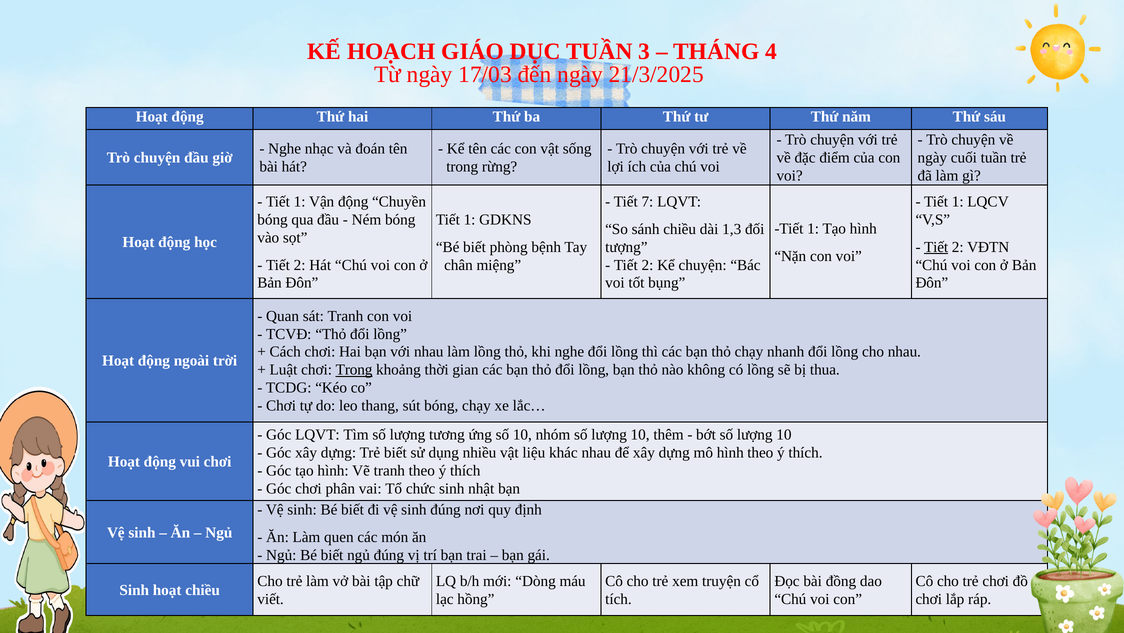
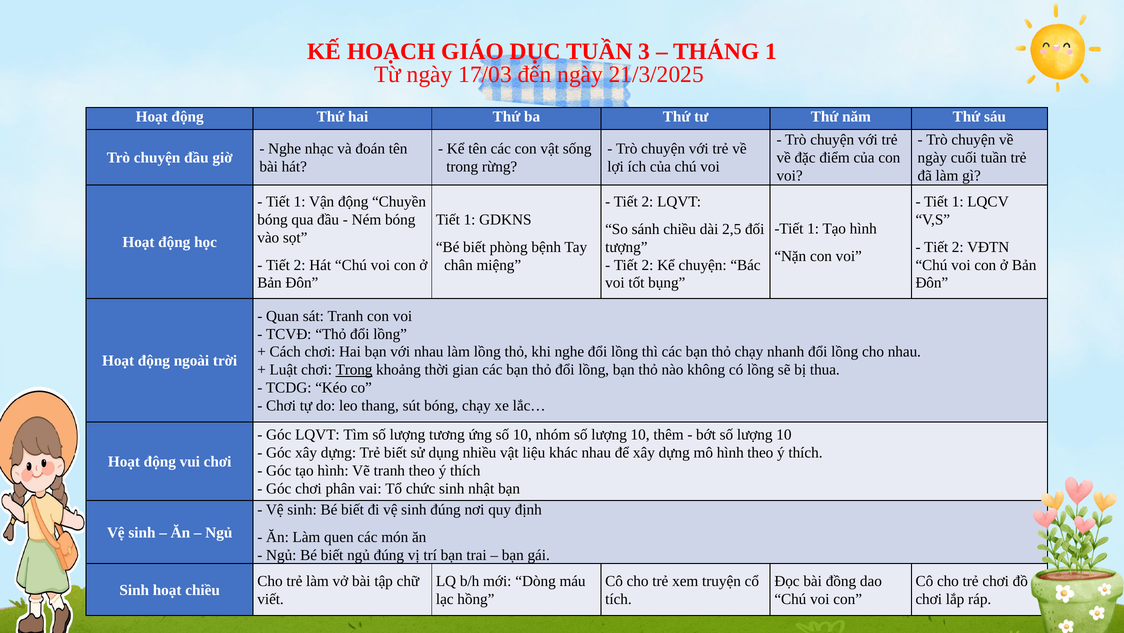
THÁNG 4: 4 -> 1 (771, 51)
7: 7 -> 2 (647, 202)
1,3: 1,3 -> 2,5 (732, 229)
Tiết underline: present -> none (936, 247)
